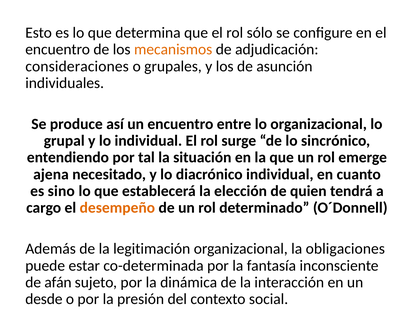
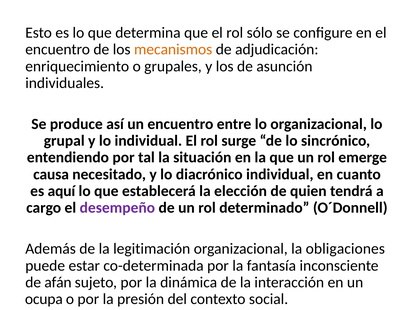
consideraciones: consideraciones -> enriquecimiento (77, 66)
ajena: ajena -> causa (51, 174)
sino: sino -> aquí (61, 191)
desempeño colour: orange -> purple (117, 208)
desde: desde -> ocupa (44, 299)
